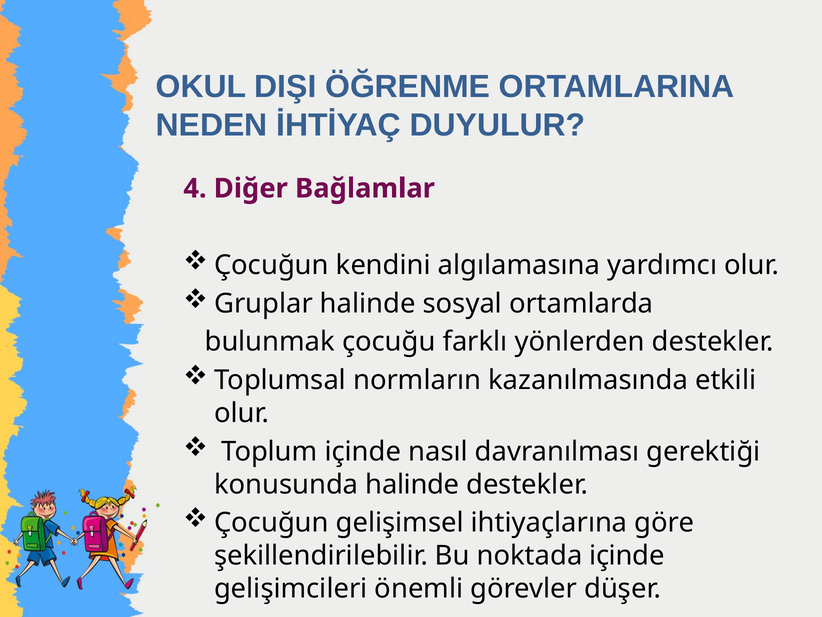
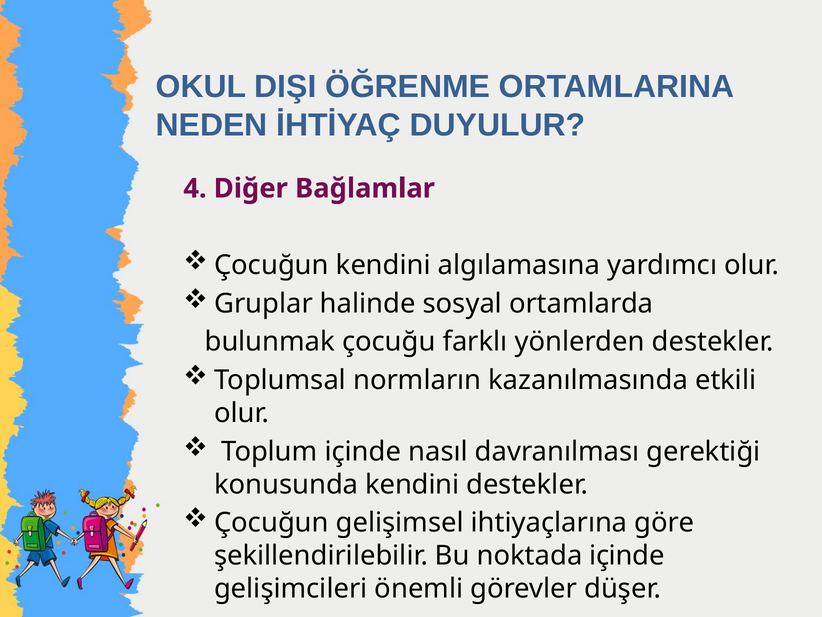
konusunda halinde: halinde -> kendini (412, 484)
